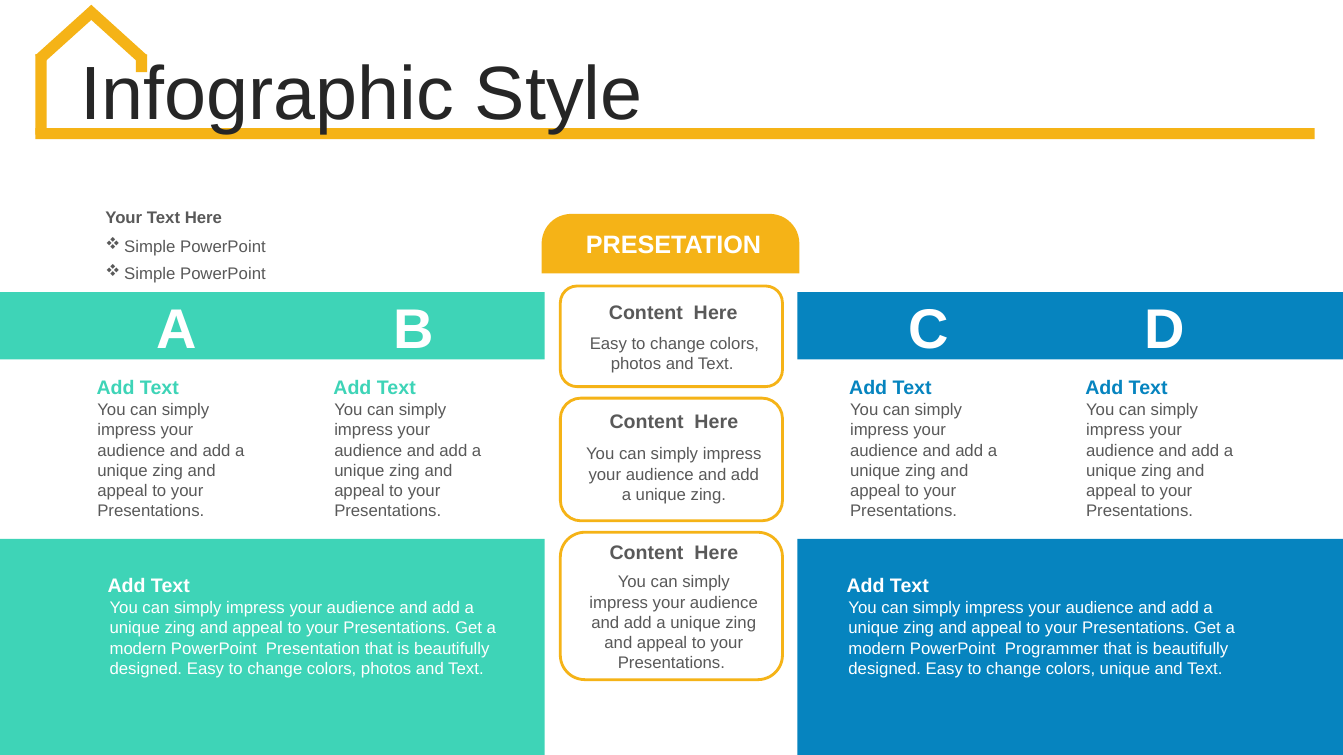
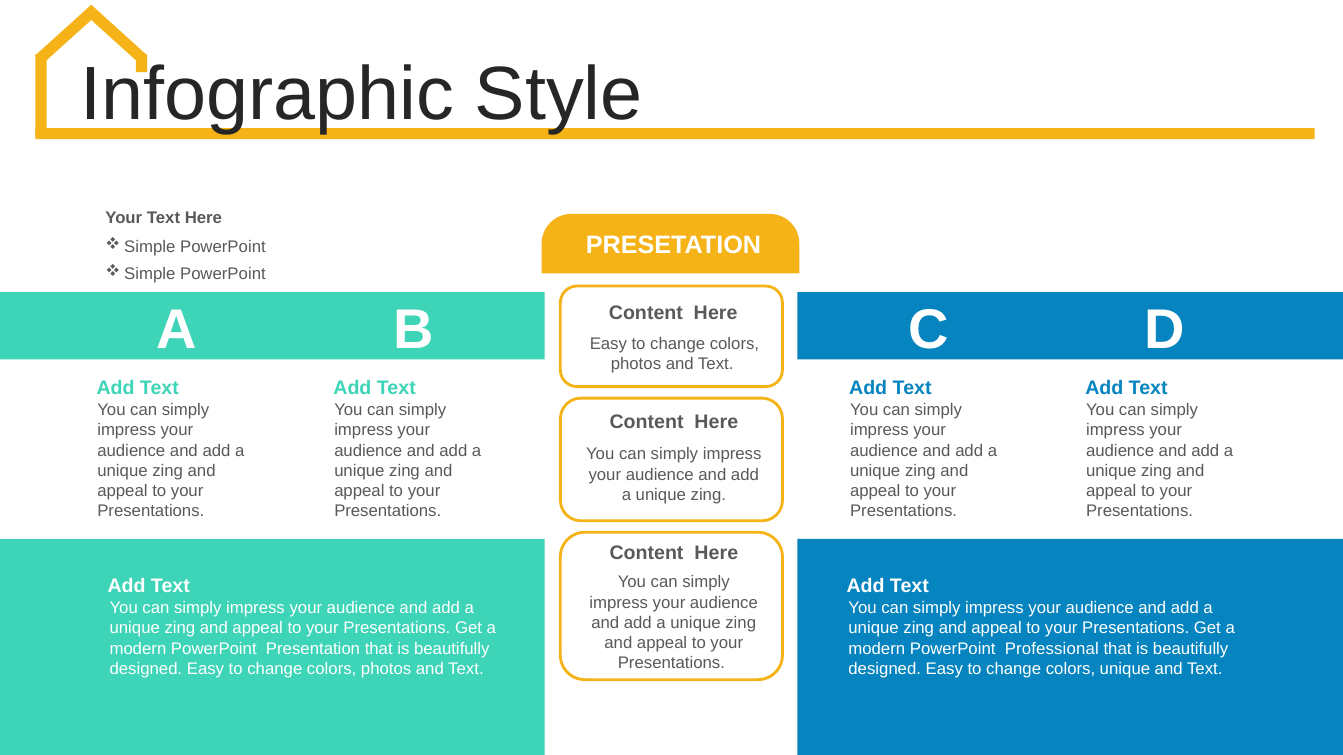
Programmer: Programmer -> Professional (1052, 649)
